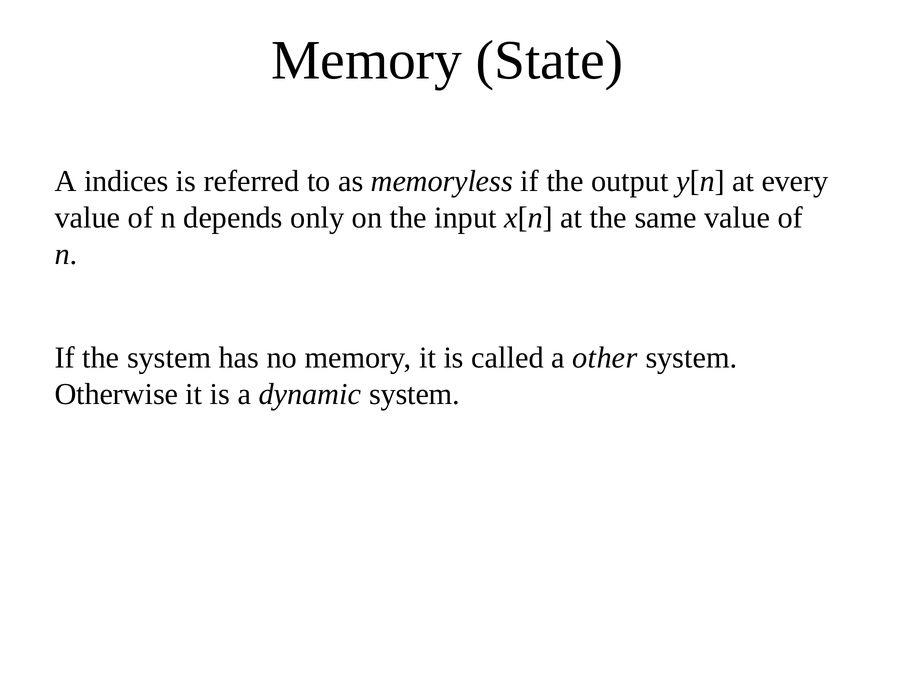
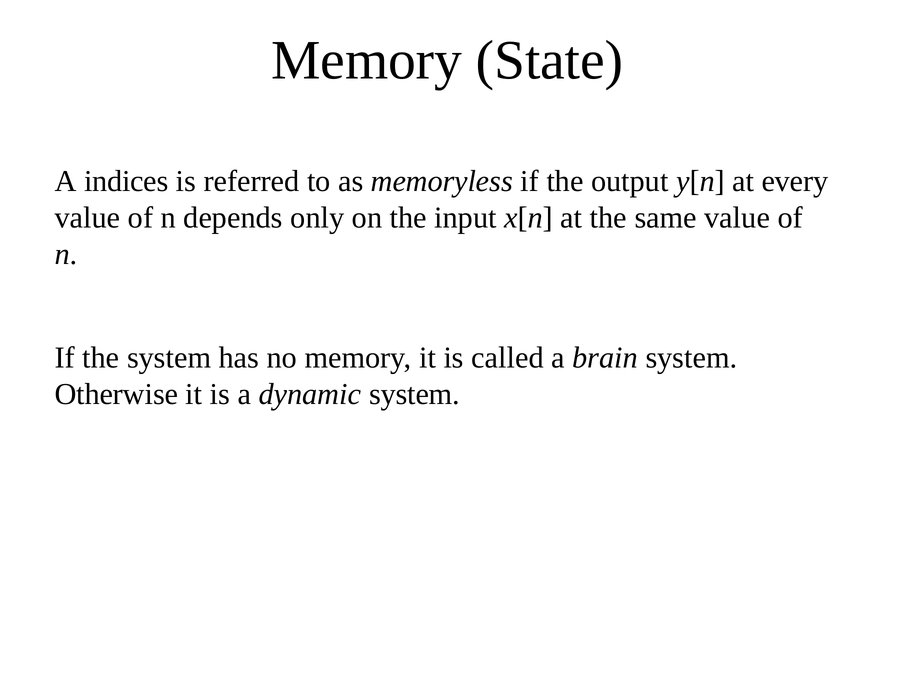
other: other -> brain (605, 357)
